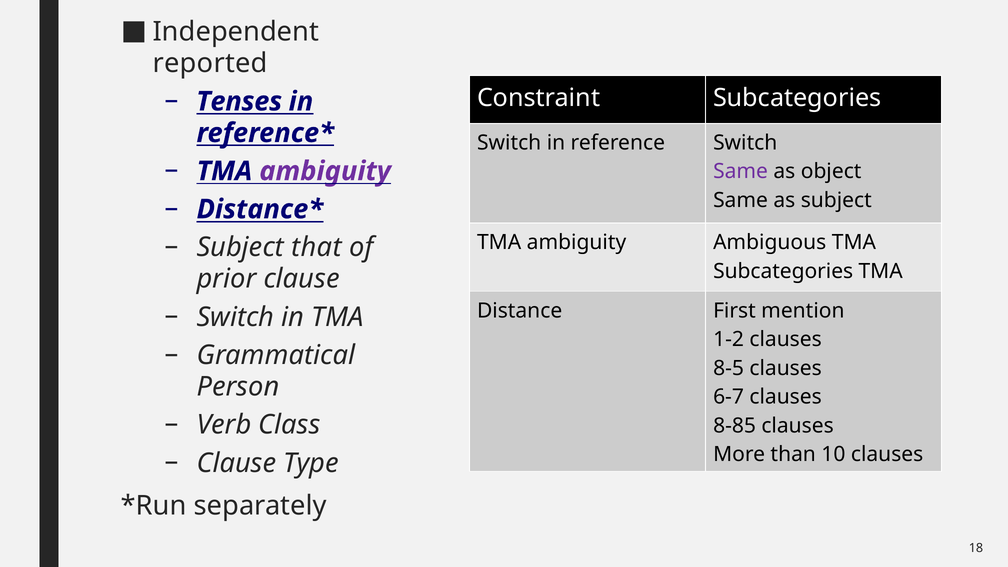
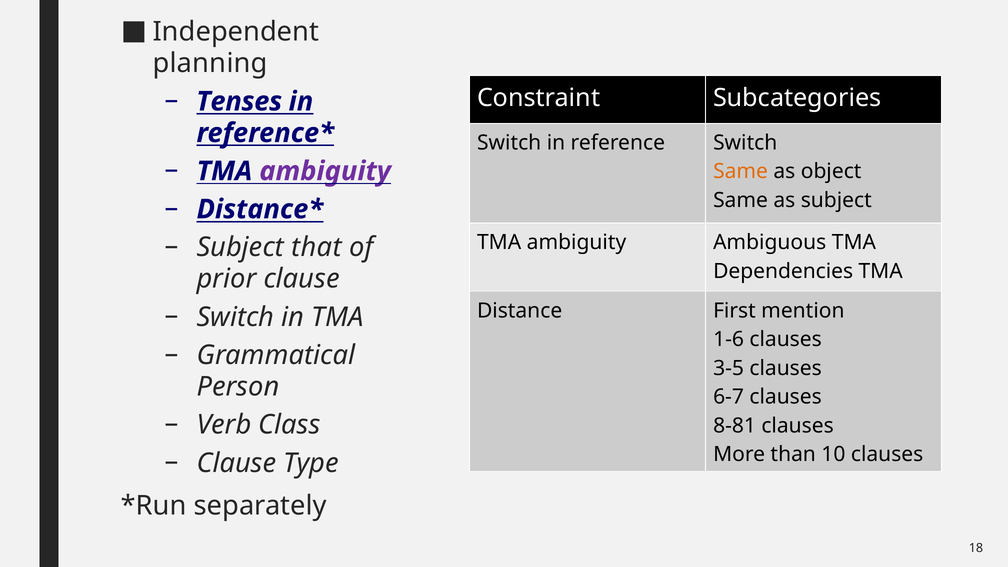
reported: reported -> planning (210, 63)
Same colour: purple -> orange (741, 172)
Subcategories: Subcategories -> Dependencies (783, 271)
1-2: 1-2 -> 1-6 (729, 339)
8-5: 8-5 -> 3-5 (729, 368)
8-85: 8-85 -> 8-81 (735, 426)
